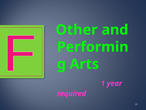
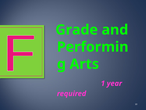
Other: Other -> Grade (77, 30)
